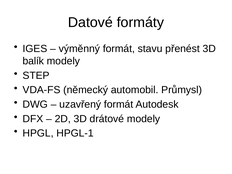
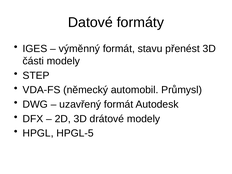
balík: balík -> části (33, 61)
HPGL-1: HPGL-1 -> HPGL-5 (75, 133)
